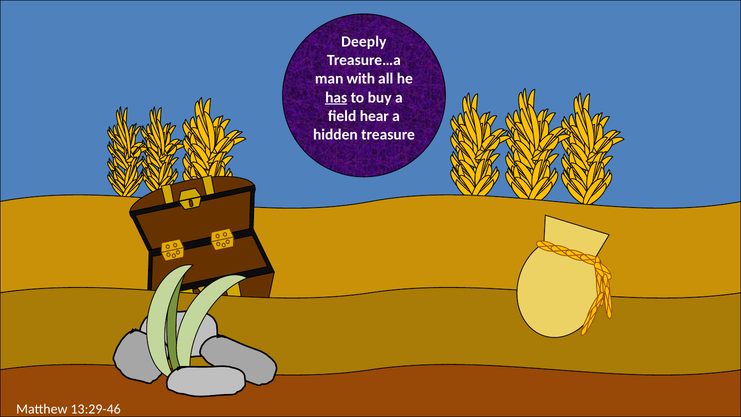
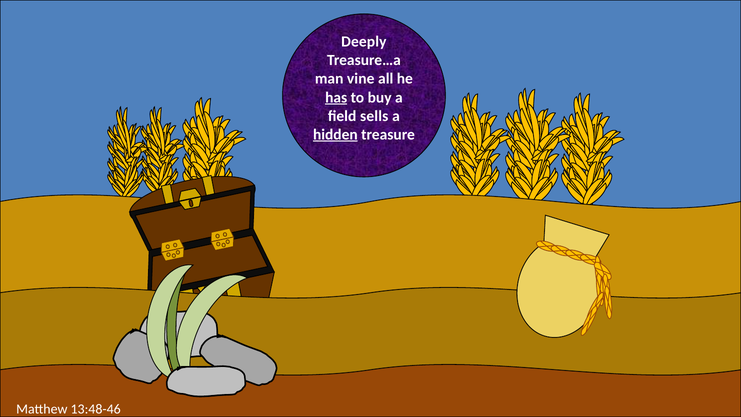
with: with -> vine (361, 79)
hear: hear -> sells (374, 116)
hidden underline: none -> present (335, 134)
13:29-46: 13:29-46 -> 13:48-46 (96, 409)
